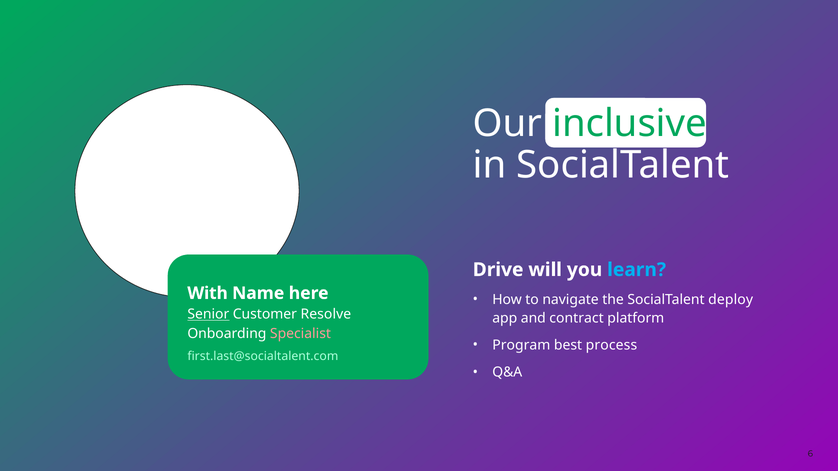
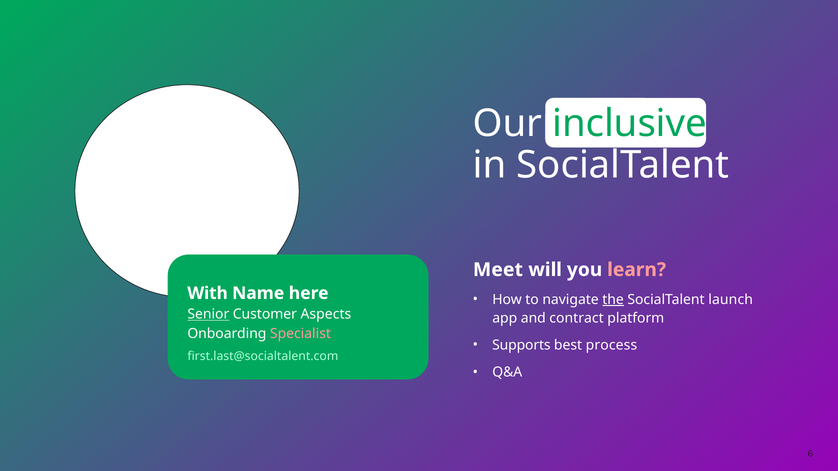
Drive: Drive -> Meet (498, 270)
learn colour: light blue -> pink (637, 270)
the underline: none -> present (613, 300)
deploy: deploy -> launch (731, 300)
Resolve: Resolve -> Aspects (326, 315)
Program: Program -> Supports (521, 345)
